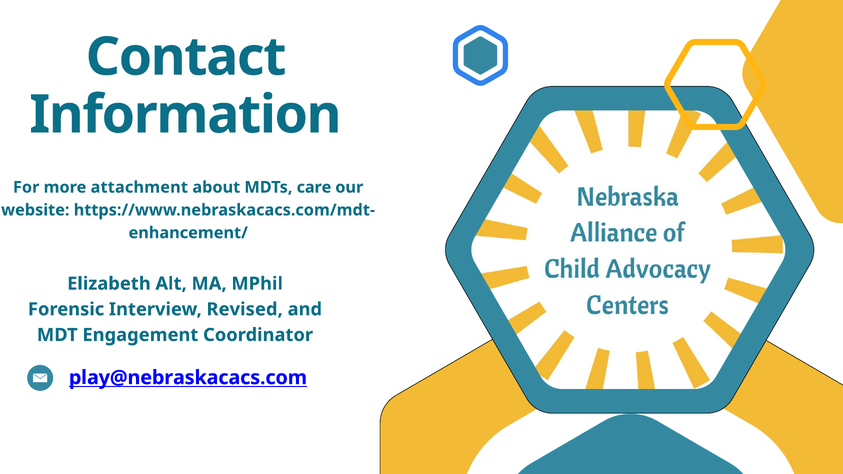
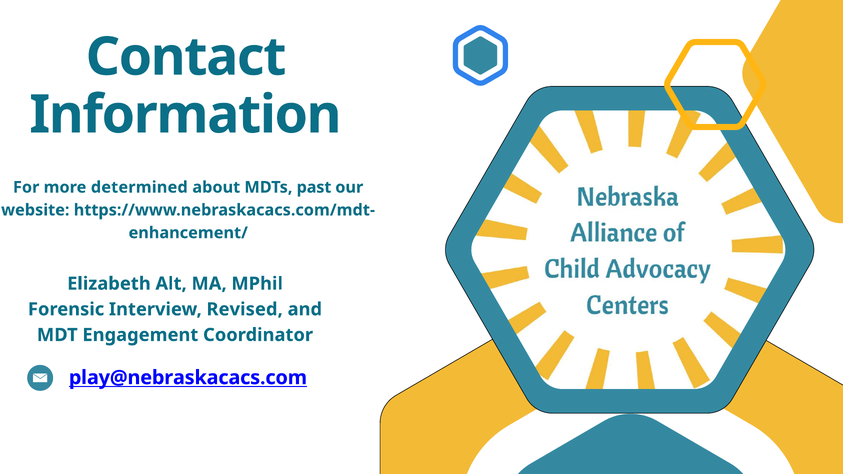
attachment: attachment -> determined (139, 187)
care: care -> past (314, 187)
